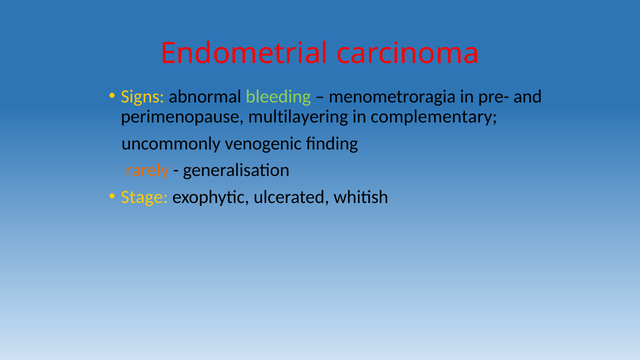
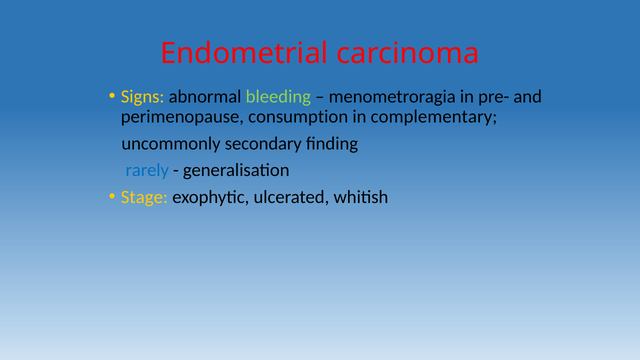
multilayering: multilayering -> consumption (298, 117)
venogenic: venogenic -> secondary (263, 143)
rarely colour: orange -> blue (147, 170)
